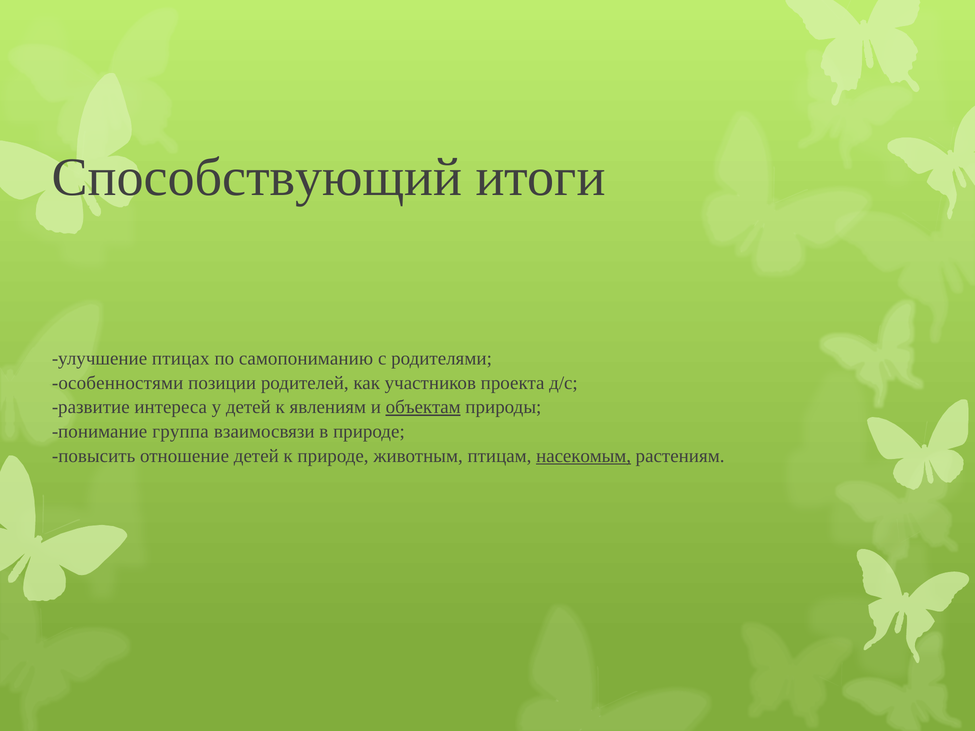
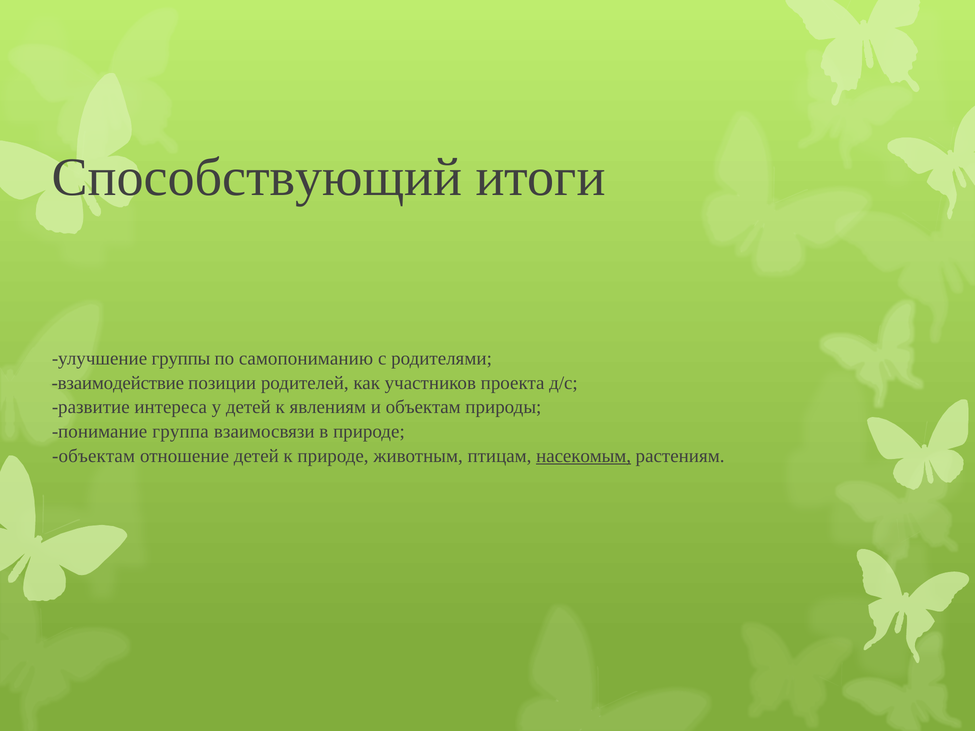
птицах: птицах -> группы (181, 359)
особенностями: особенностями -> взаимодействие (118, 383)
объектам underline: present -> none (423, 407)
повысить: повысить -> объектам (94, 456)
